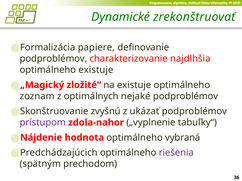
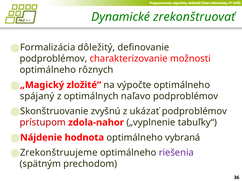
papiere: papiere -> dôležitý (96, 47)
najdlhšia: najdlhšia -> možnosti (190, 59)
optimálneho existuje: existuje -> rôznych (96, 70)
na existuje: existuje -> výpočte (134, 85)
zoznam: zoznam -> spájaný (37, 96)
nejaké: nejaké -> naľavo (136, 96)
prístupom colour: purple -> red (43, 123)
Predchádzajúcich: Predchádzajúcich -> Zrekonštruujeme (59, 153)
